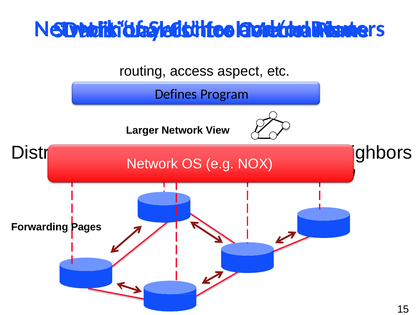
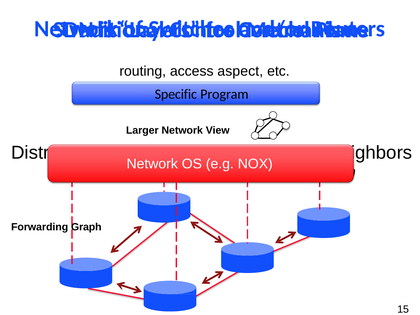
Defines: Defines -> Specific (176, 94)
Pages: Pages -> Graph (86, 227)
